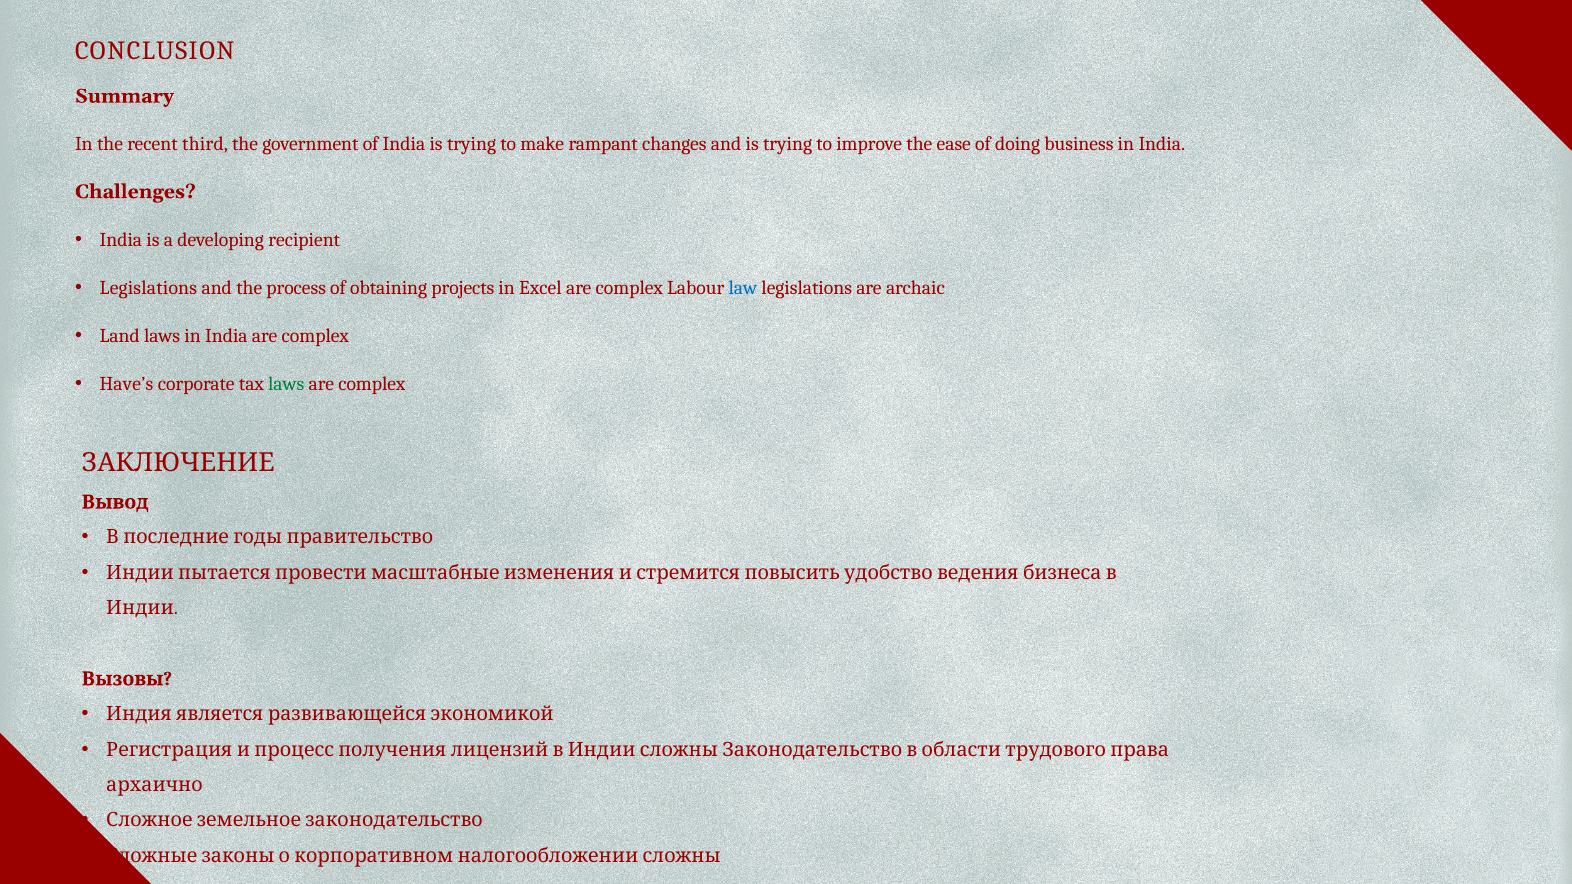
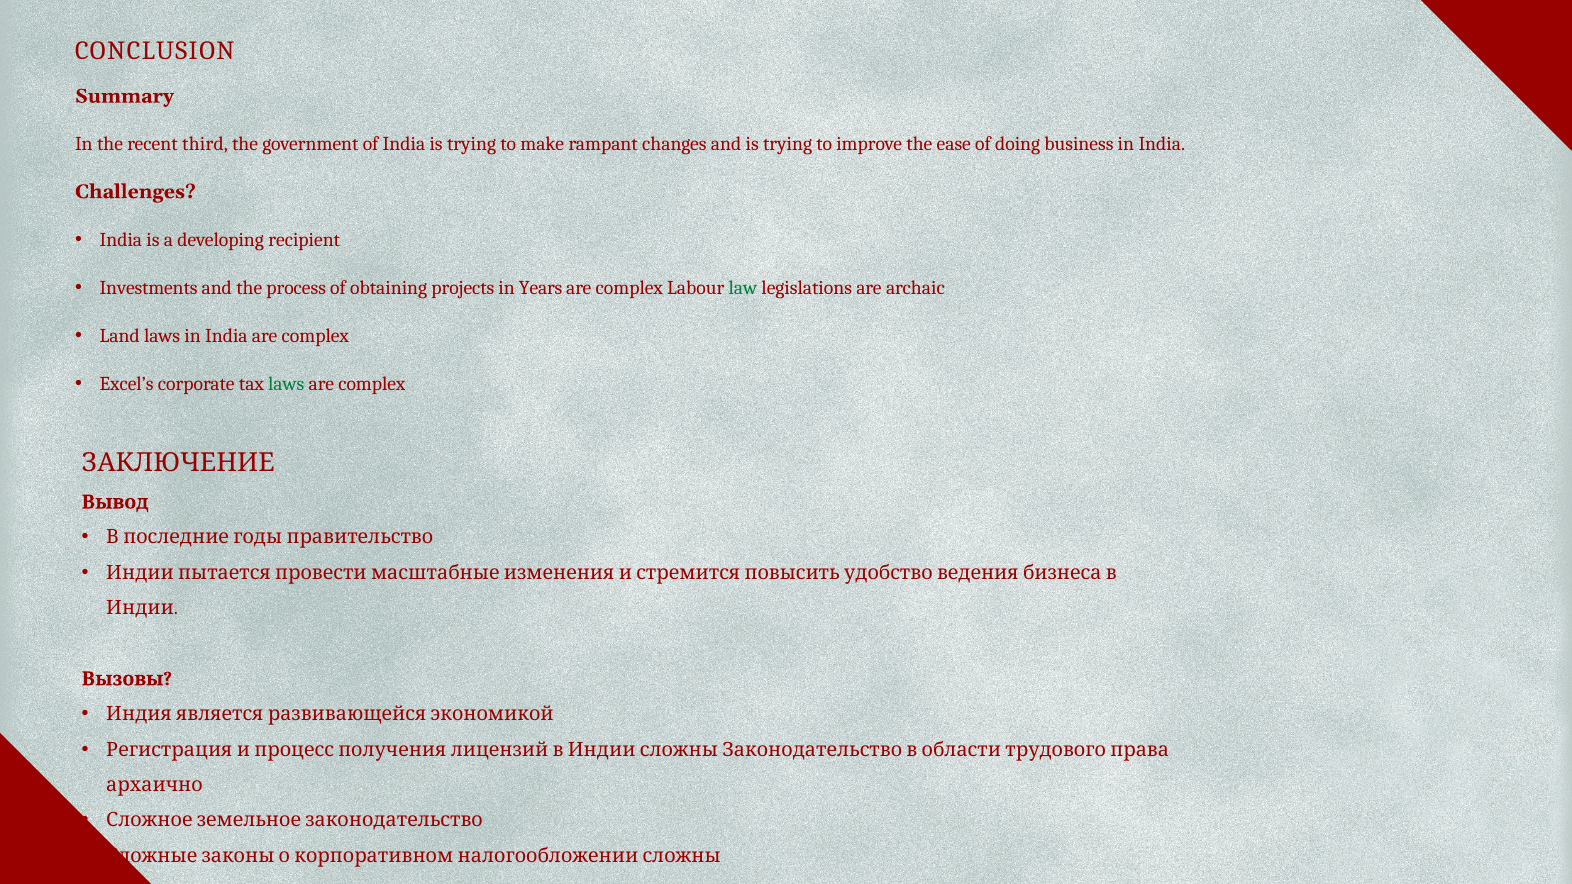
Legislations: Legislations -> Investments (149, 288)
Excel: Excel -> Years (541, 288)
law colour: blue -> green (743, 288)
Have’s: Have’s -> Excel’s (127, 384)
